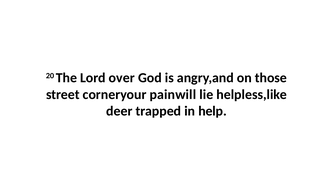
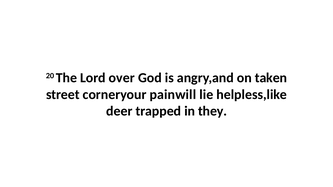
those: those -> taken (271, 78)
help: help -> they (213, 111)
